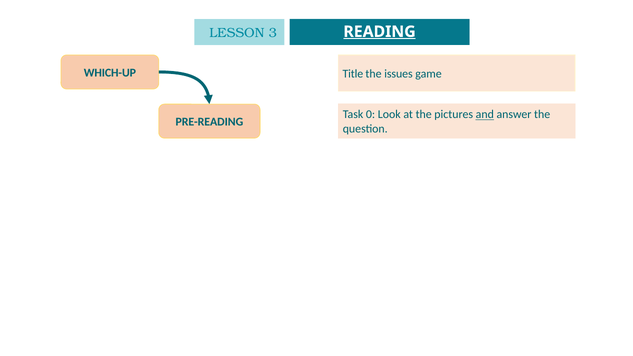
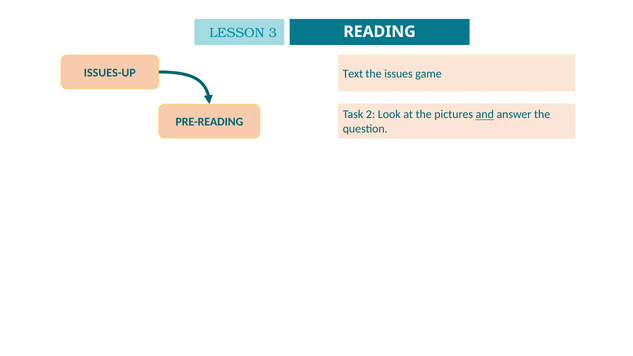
READING underline: present -> none (380, 32)
WHICH-UP: WHICH-UP -> ISSUES-UP (110, 73)
Title: Title -> Text (353, 74)
0: 0 -> 2 (371, 115)
